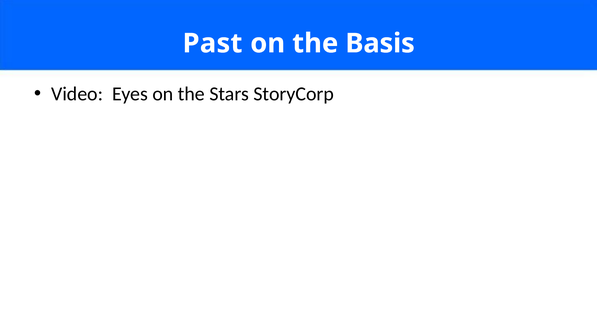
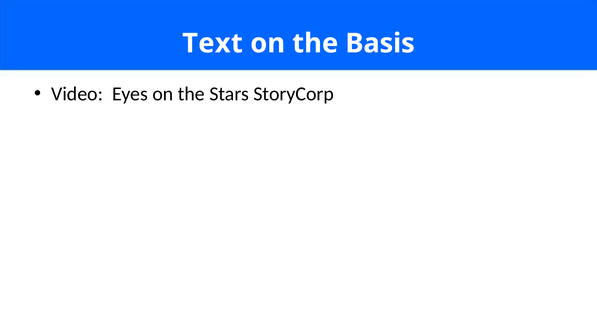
Past: Past -> Text (212, 43)
